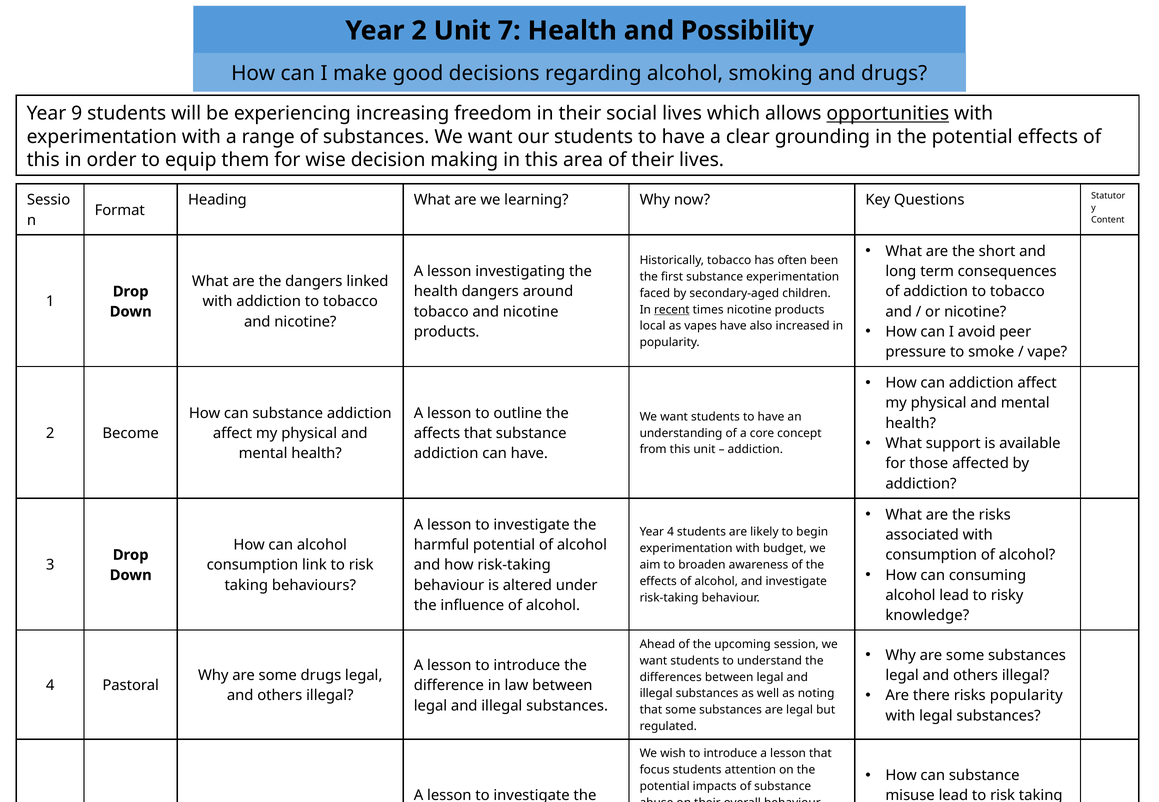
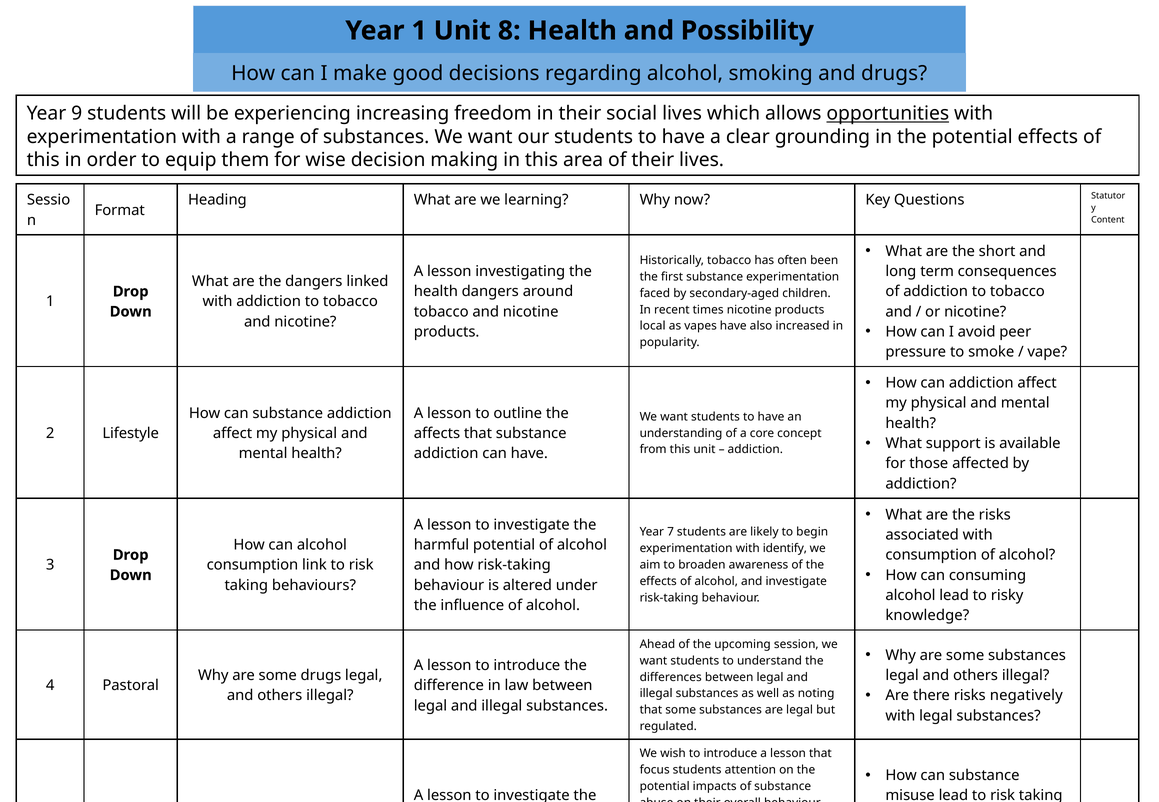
Year 2: 2 -> 1 (419, 31)
7: 7 -> 8 (509, 31)
recent underline: present -> none (672, 310)
Become: Become -> Lifestyle (131, 434)
Year 4: 4 -> 7 (671, 532)
with budget: budget -> identify (785, 549)
risks popularity: popularity -> negatively (1026, 696)
